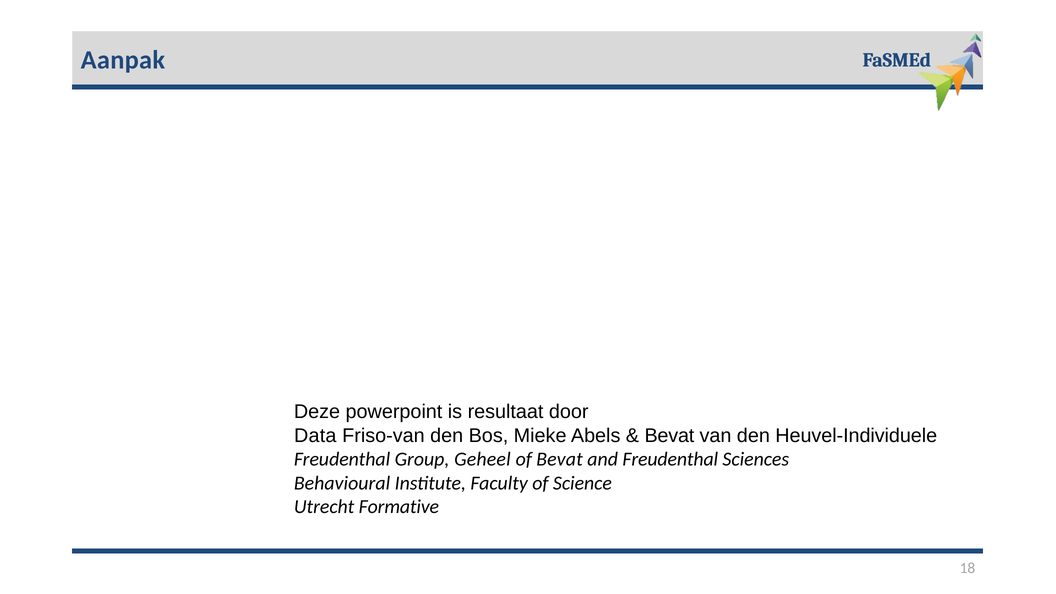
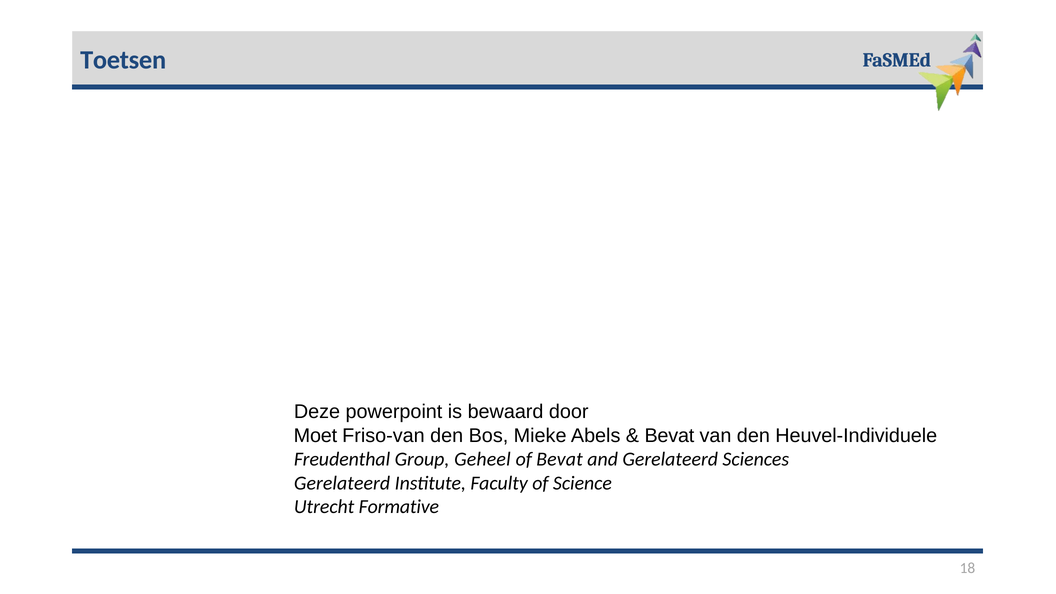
Aanpak: Aanpak -> Toetsen (123, 60)
resultaat: resultaat -> bewaard (506, 412)
Data: Data -> Moet (315, 435)
and Freudenthal: Freudenthal -> Gerelateerd (670, 459)
Behavioural: Behavioural -> Gerelateerd (342, 483)
